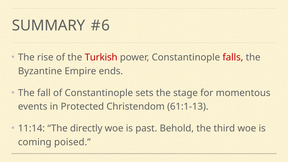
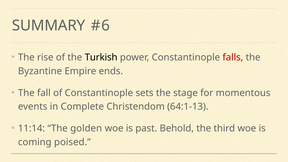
Turkish colour: red -> black (101, 57)
Protected: Protected -> Complete (82, 107)
61:1-13: 61:1-13 -> 64:1-13 (188, 107)
directly: directly -> golden (86, 128)
